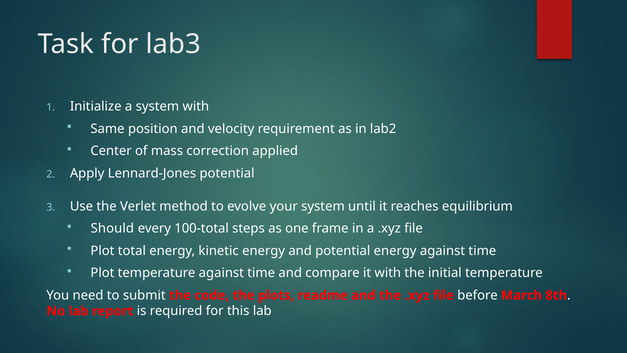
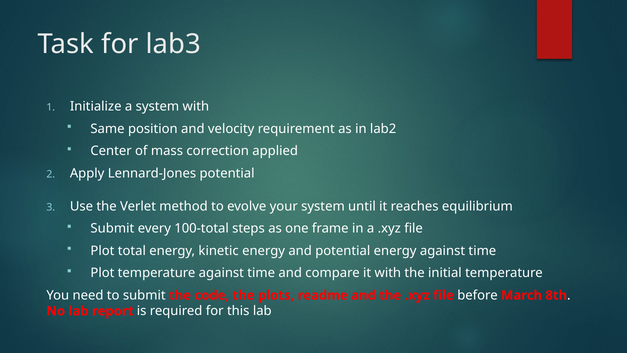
Should: Should -> Submit (112, 228)
